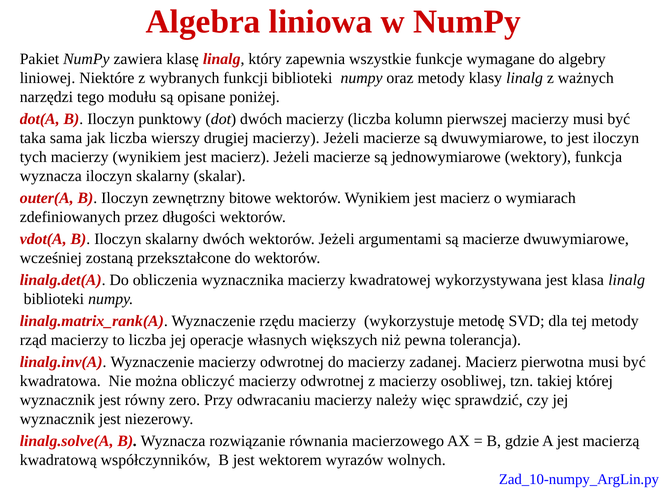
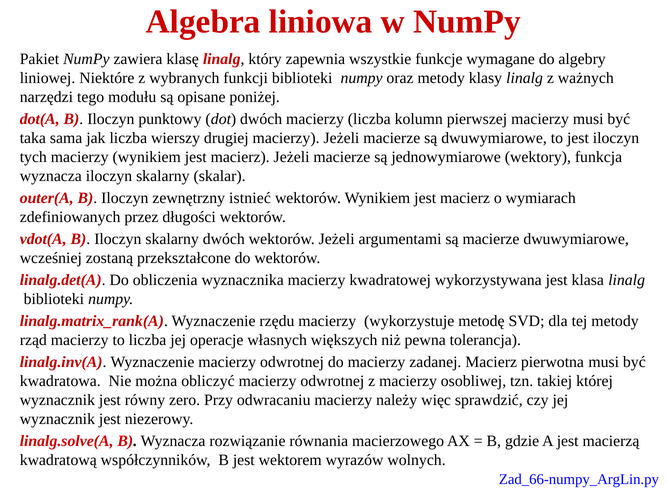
bitowe: bitowe -> istnieć (250, 198)
Zad_10-numpy_ArgLin.py: Zad_10-numpy_ArgLin.py -> Zad_66-numpy_ArgLin.py (579, 479)
